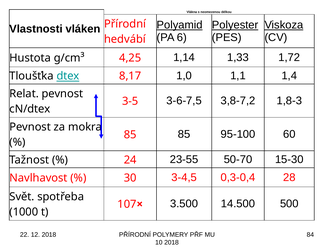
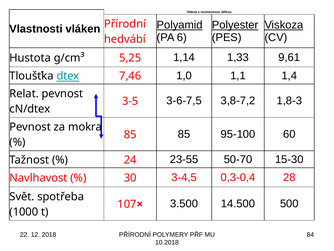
4,25: 4,25 -> 5,25 (130, 58)
1,72: 1,72 -> 9,61 (289, 57)
8,17: 8,17 -> 7,46 (130, 76)
